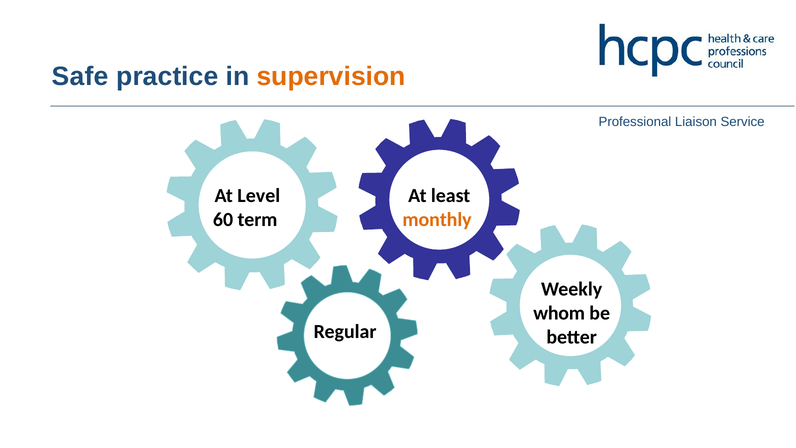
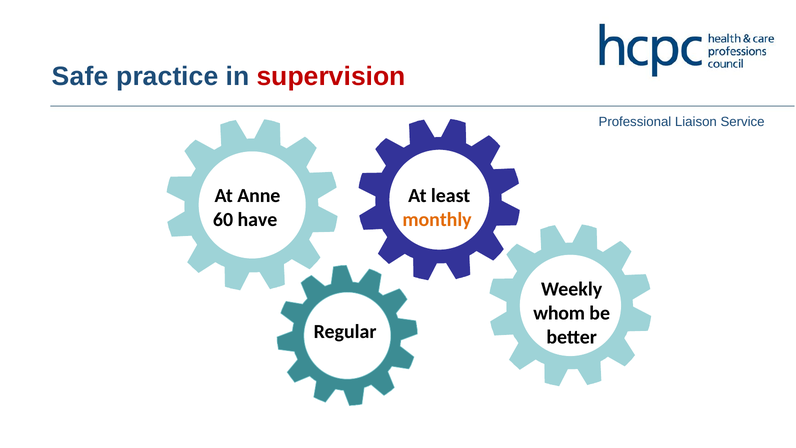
supervision colour: orange -> red (331, 76)
Level: Level -> Anne (259, 196)
term: term -> have (257, 219)
